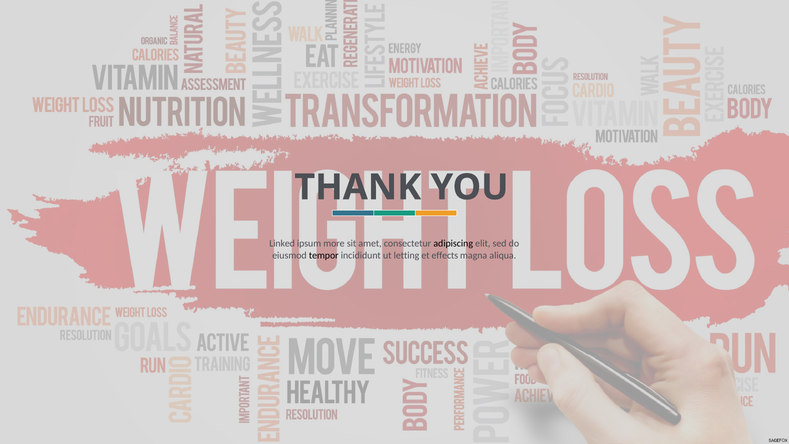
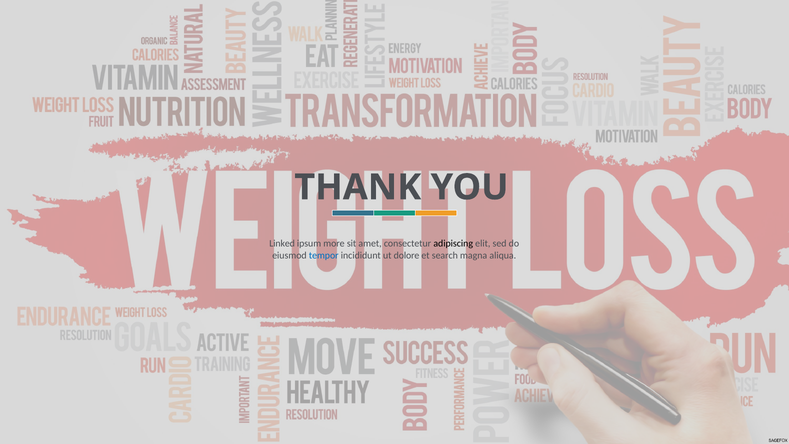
tempor colour: black -> blue (324, 255)
letting: letting -> dolore (407, 255)
effects: effects -> search (445, 255)
